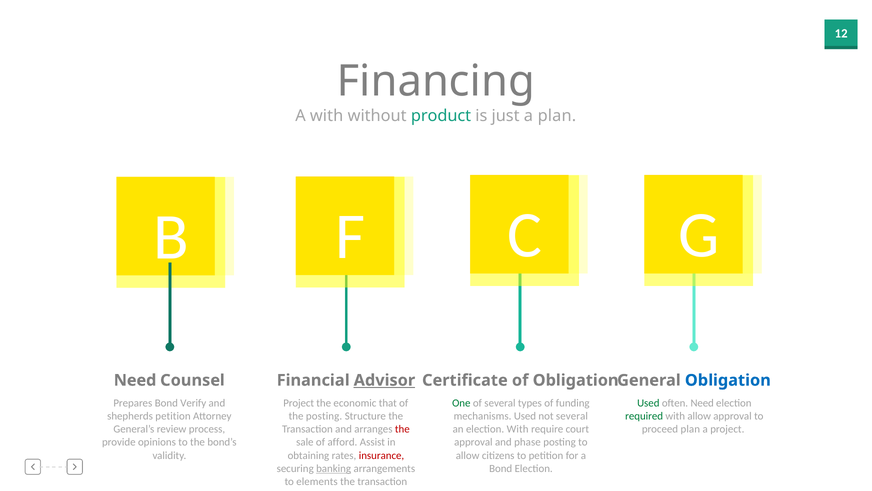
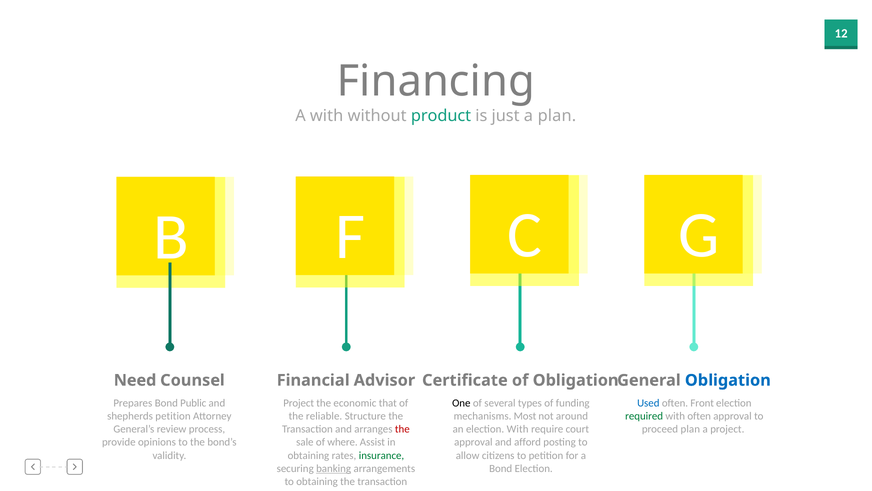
Advisor underline: present -> none (384, 380)
Verify: Verify -> Public (193, 403)
One colour: green -> black (461, 403)
Used colour: green -> blue (648, 403)
often Need: Need -> Front (702, 403)
the posting: posting -> reliable (324, 416)
mechanisms Used: Used -> Most (525, 416)
not several: several -> around (572, 416)
with allow: allow -> often (699, 416)
afford: afford -> where (342, 442)
phase: phase -> afford (528, 442)
insurance colour: red -> green (382, 455)
to elements: elements -> obtaining (317, 481)
